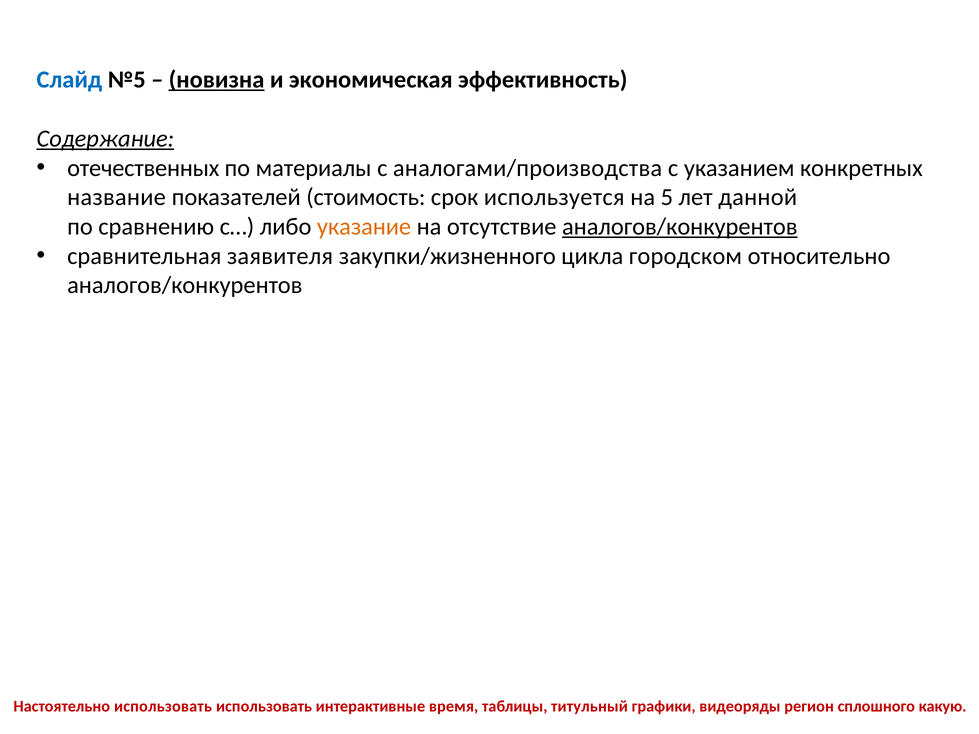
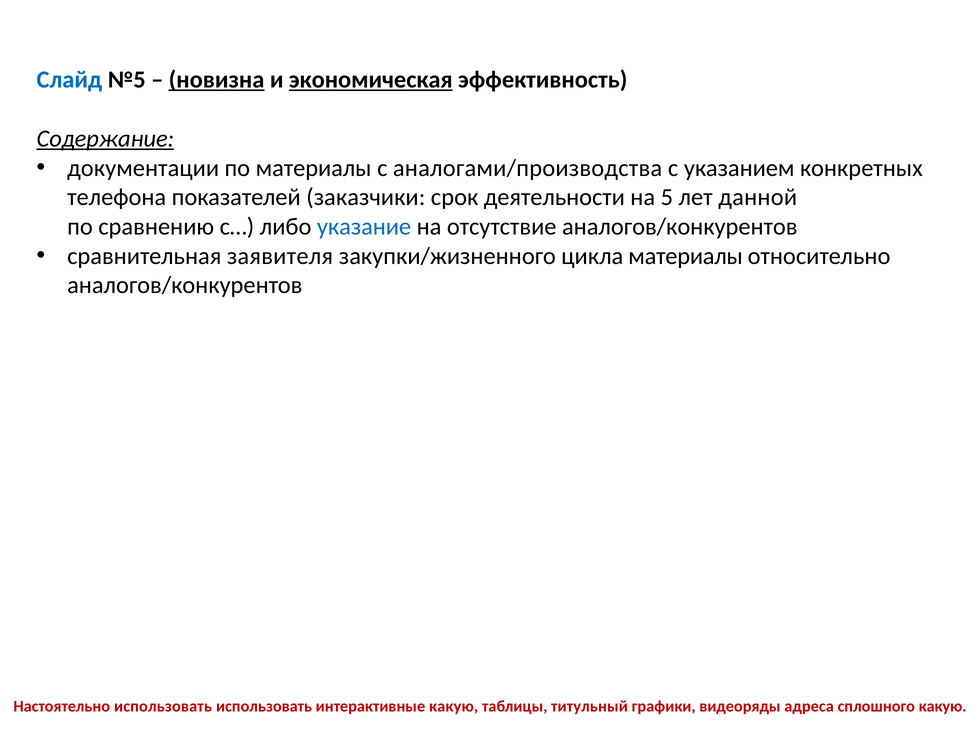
экономическая underline: none -> present (371, 80)
отечественных: отечественных -> документации (143, 168)
название: название -> телефона (117, 197)
стоимость: стоимость -> заказчики (366, 197)
используется: используется -> деятельности (554, 197)
указание colour: orange -> blue (364, 227)
аналогов/конкурентов underline: present -> none (680, 227)
цикла городском: городском -> материалы (686, 256)
интерактивные время: время -> какую (454, 707)
регион: регион -> адреса (809, 707)
